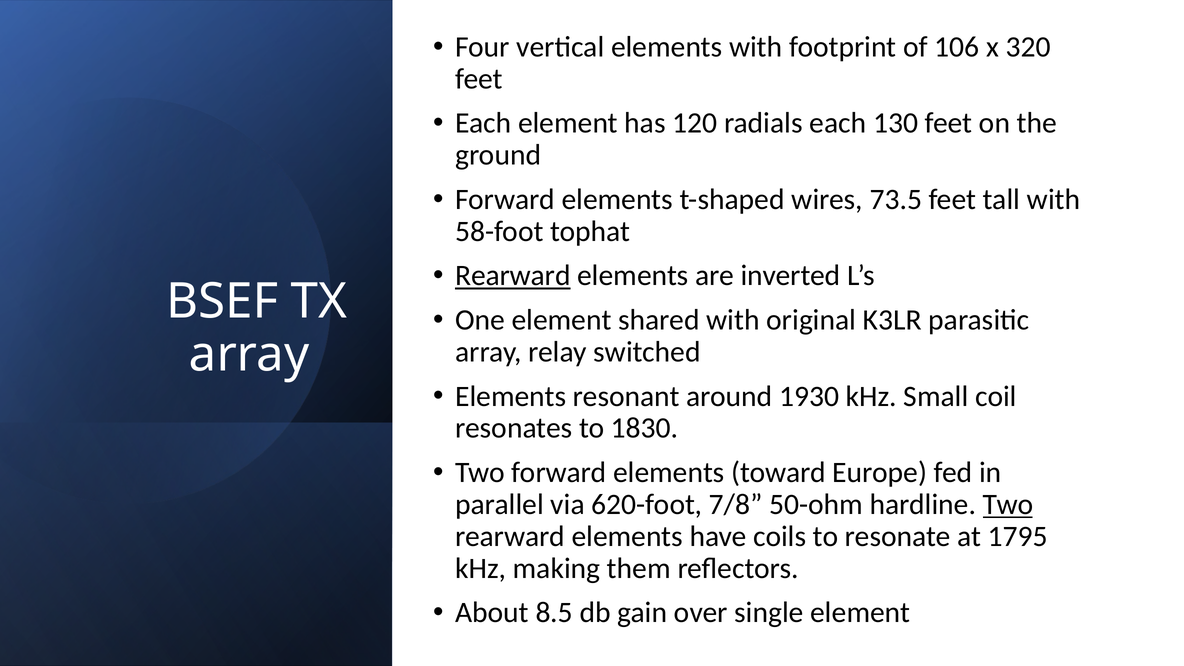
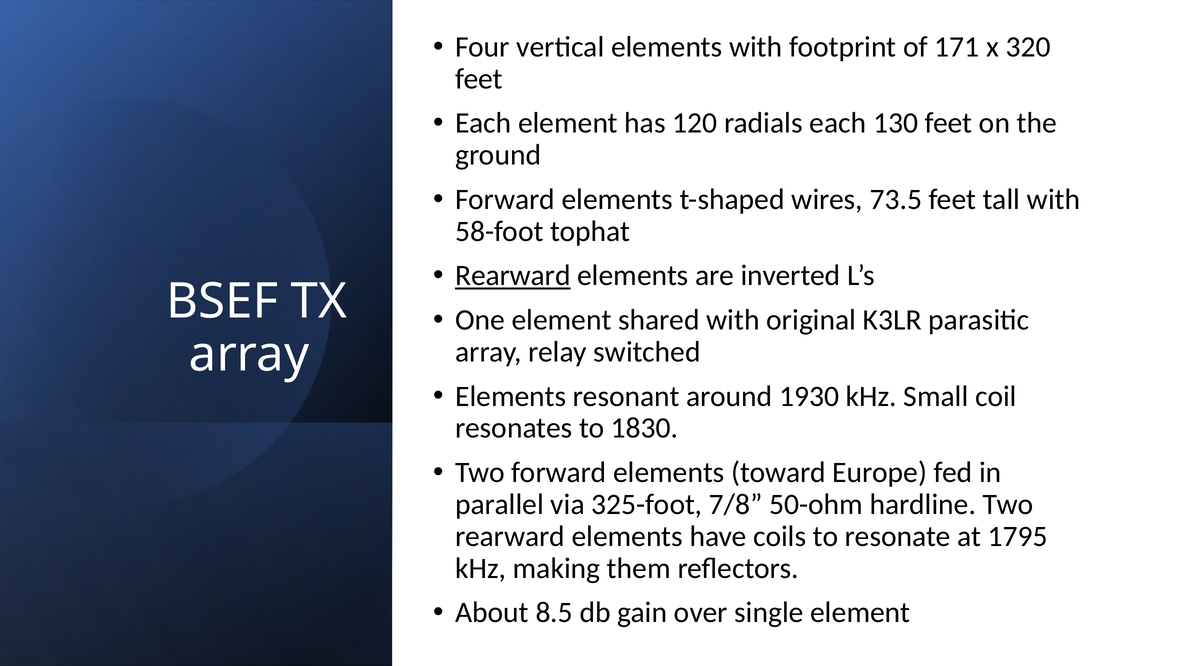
106: 106 -> 171 (957, 47)
620-foot: 620-foot -> 325-foot (647, 504)
Two underline: present -> none (1008, 504)
